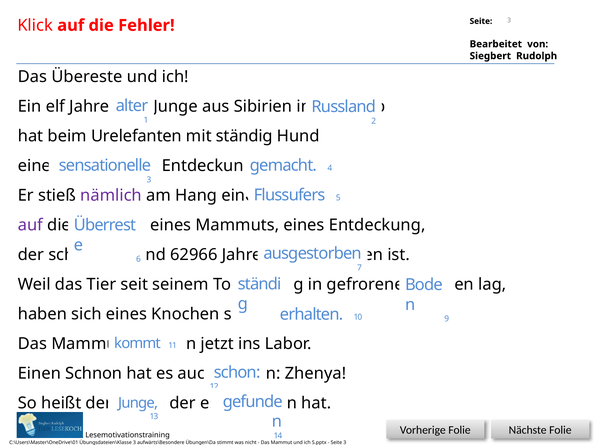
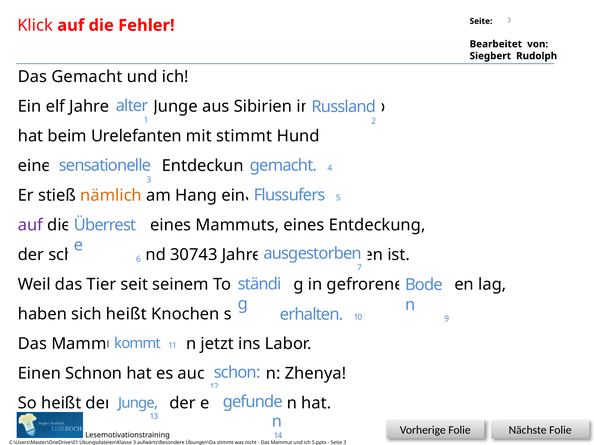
Das Übereste: Übereste -> Gemacht (87, 77)
mit ständig: ständig -> stimmt (244, 136)
nämlich colour: purple -> orange (111, 196)
62966: 62966 -> 30743 (194, 255)
sich eines: eines -> heißt (126, 315)
